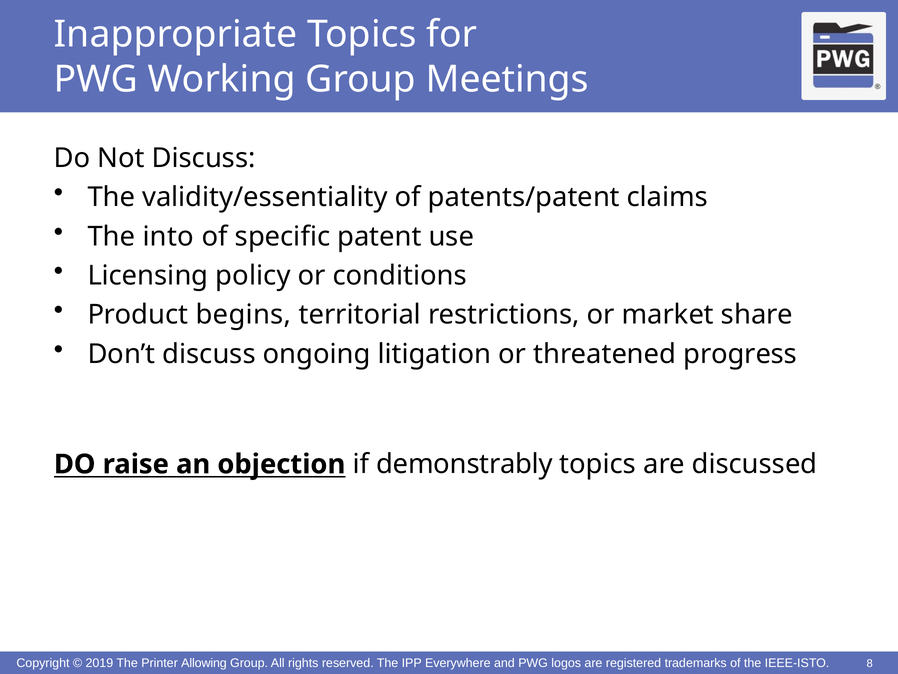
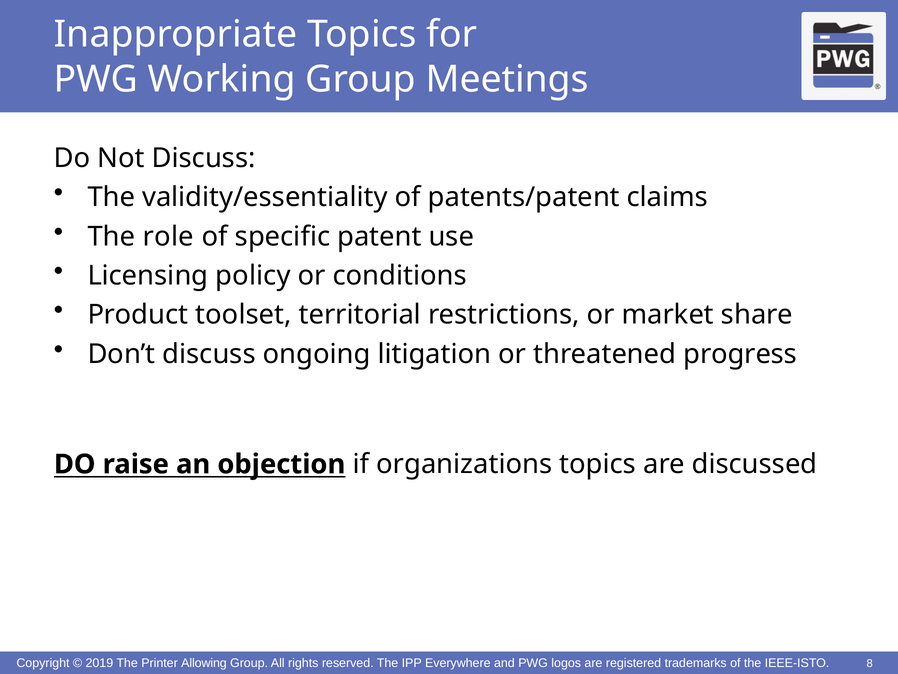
into: into -> role (168, 236)
begins: begins -> toolset (243, 315)
demonstrably: demonstrably -> organizations (464, 464)
